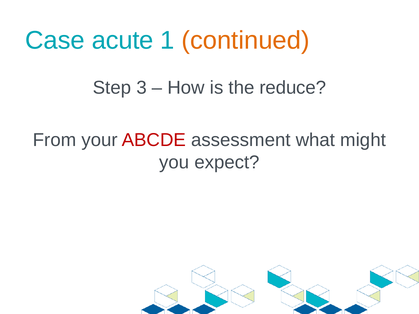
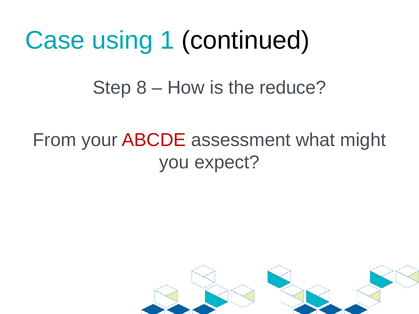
acute: acute -> using (123, 41)
continued colour: orange -> black (246, 41)
3: 3 -> 8 (142, 88)
